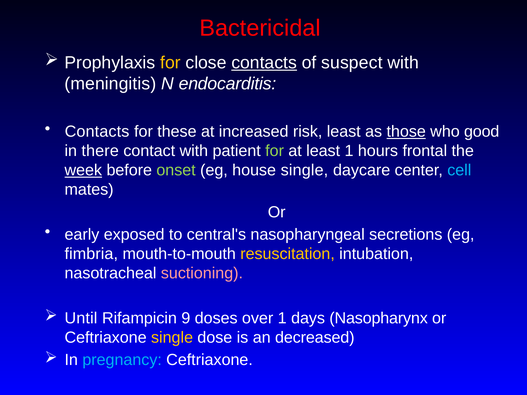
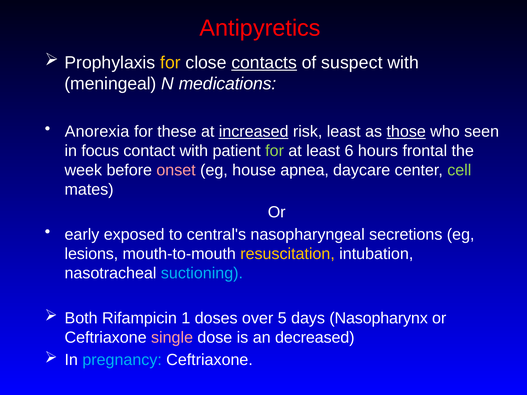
Bactericidal: Bactericidal -> Antipyretics (260, 28)
meningitis: meningitis -> meningeal (110, 84)
endocarditis: endocarditis -> medications (228, 84)
Contacts: Contacts -> Anorexia (97, 132)
increased underline: none -> present (254, 132)
good: good -> seen (482, 132)
there: there -> focus (100, 151)
least 1: 1 -> 6 (349, 151)
week underline: present -> none (83, 170)
onset colour: light green -> pink (176, 170)
house single: single -> apnea (305, 170)
cell colour: light blue -> light green (459, 170)
fimbria: fimbria -> lesions (91, 254)
suctioning colour: pink -> light blue (202, 273)
Until: Until -> Both (81, 318)
9: 9 -> 1 (186, 318)
over 1: 1 -> 5 (282, 318)
single colour: yellow -> pink (172, 338)
